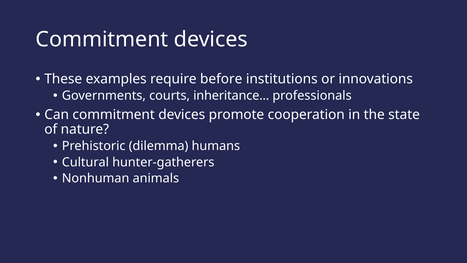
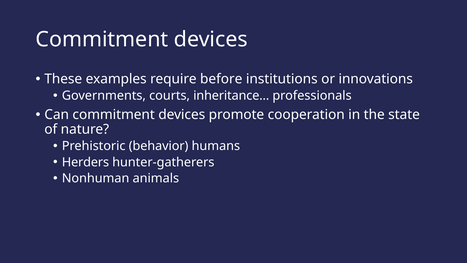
dilemma: dilemma -> behavior (159, 146)
Cultural: Cultural -> Herders (85, 162)
